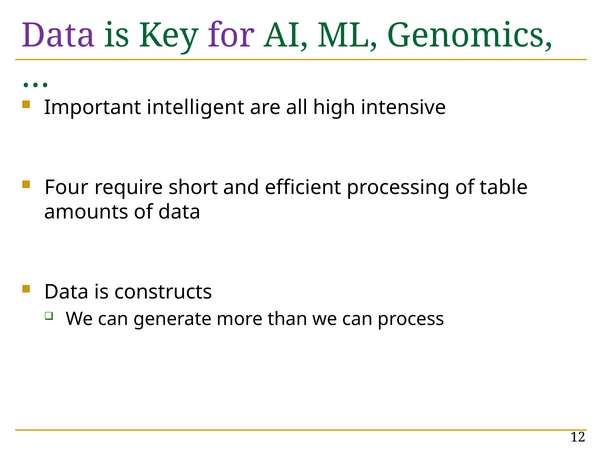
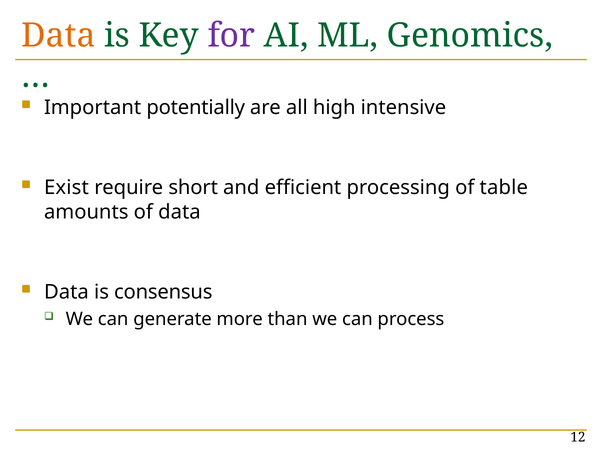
Data colour: purple -> orange (58, 36)
intelligent: intelligent -> potentially (196, 108)
Four: Four -> Exist (66, 188)
constructs: constructs -> consensus (163, 292)
